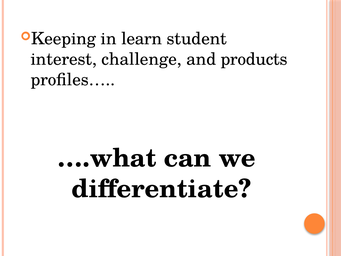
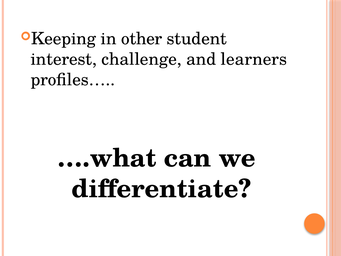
learn: learn -> other (142, 39)
products: products -> learners (254, 59)
